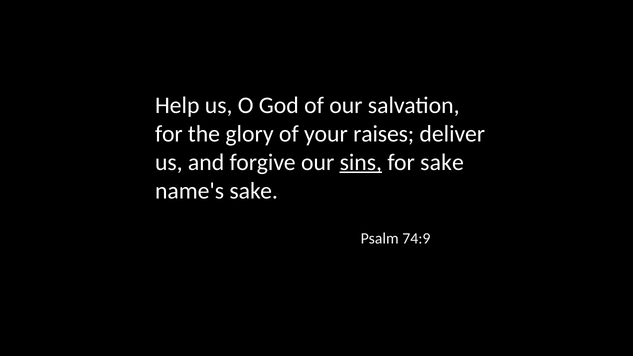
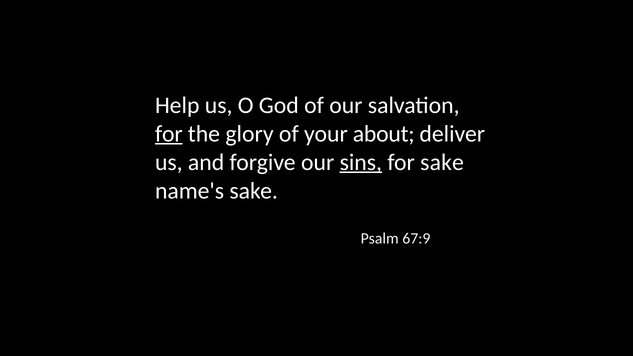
for underline: none -> present (169, 134)
raises: raises -> about (384, 134)
74:9: 74:9 -> 67:9 (416, 238)
